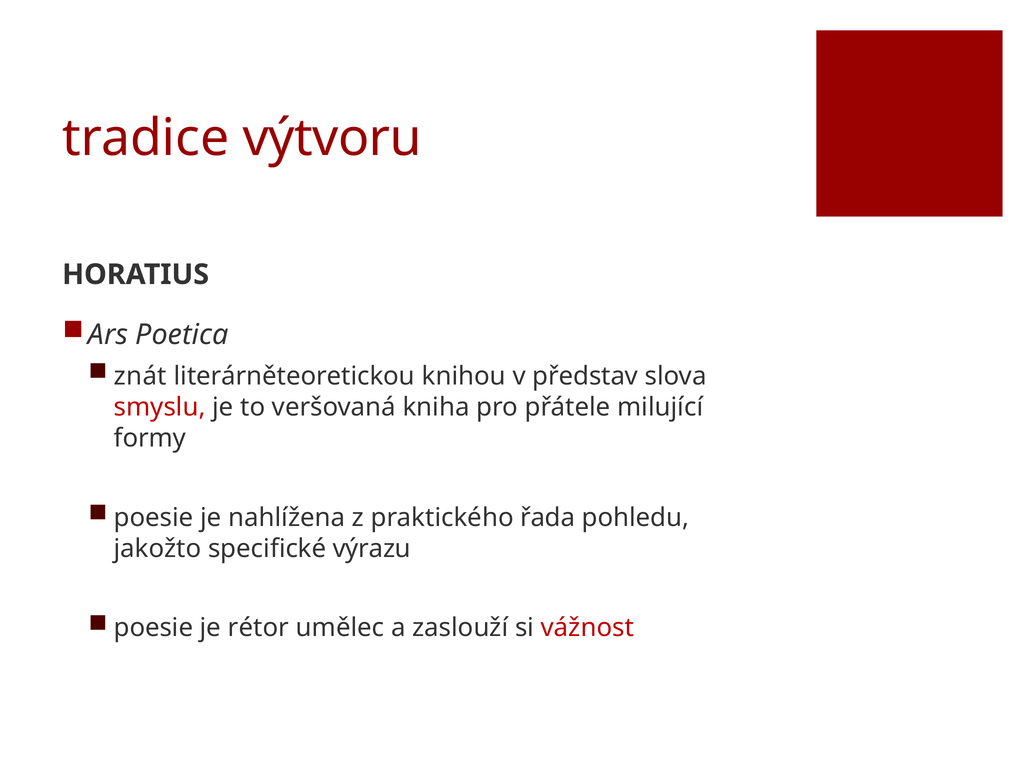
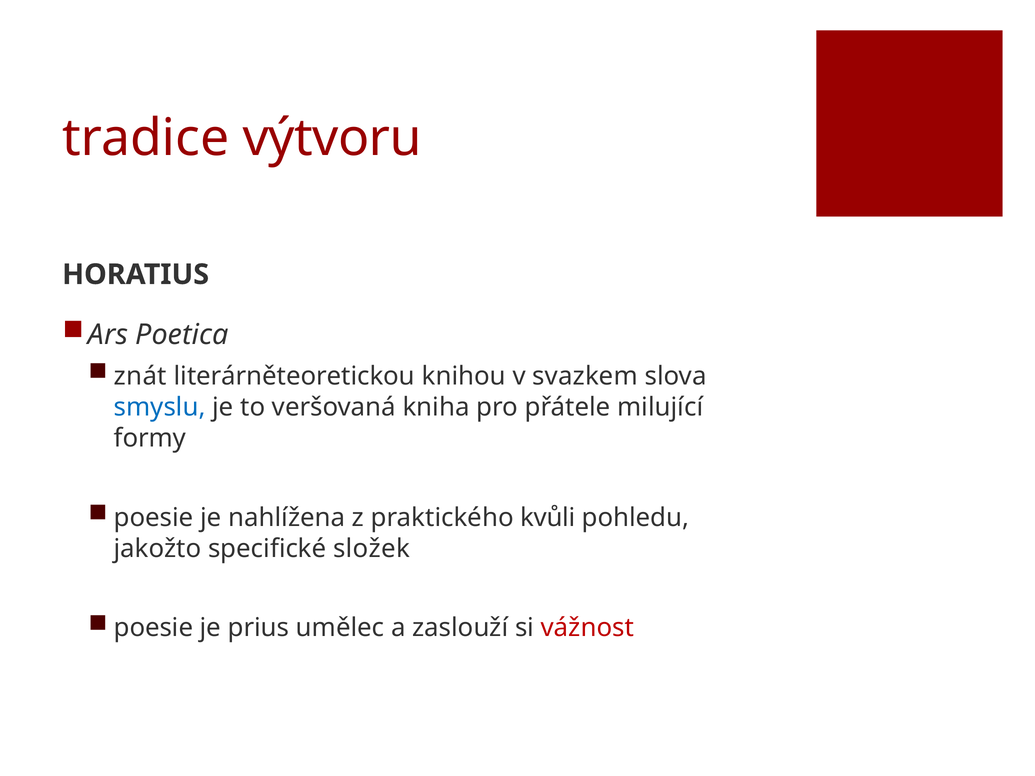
představ: představ -> svazkem (585, 376)
smyslu colour: red -> blue (160, 407)
řada: řada -> kvůli (548, 518)
výrazu: výrazu -> složek (372, 549)
rétor: rétor -> prius (258, 628)
